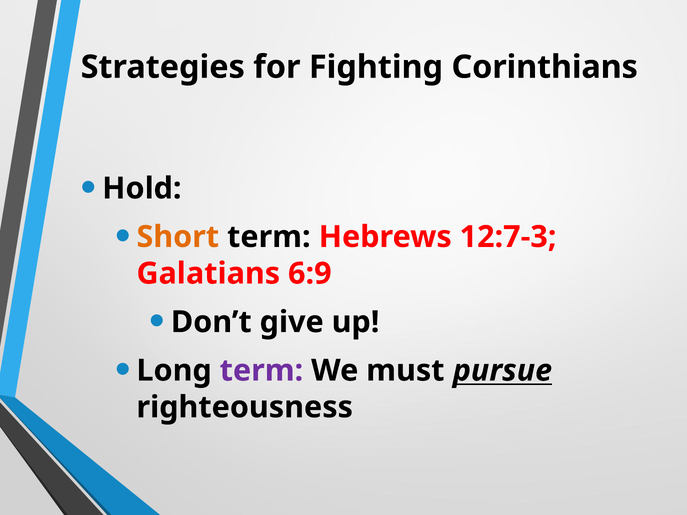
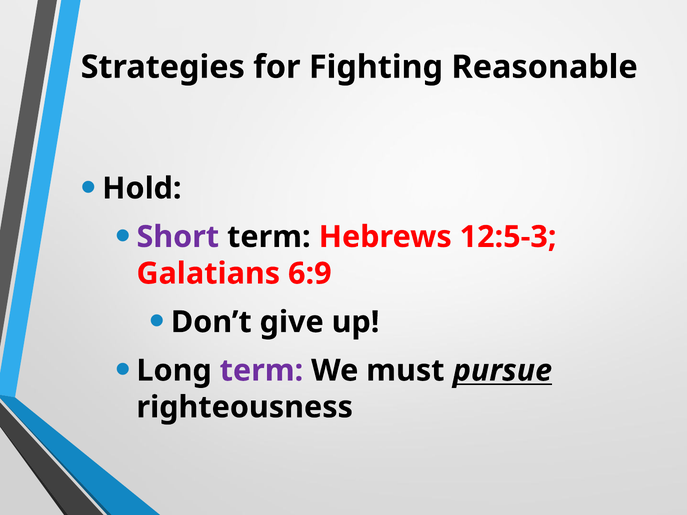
Corinthians: Corinthians -> Reasonable (545, 67)
Short colour: orange -> purple (178, 237)
12:7-3: 12:7-3 -> 12:5-3 (508, 237)
